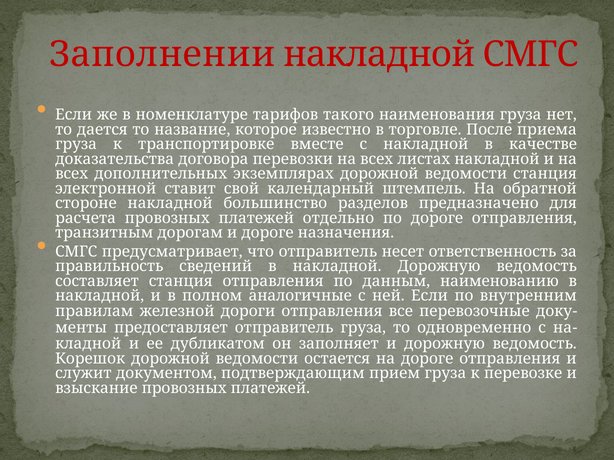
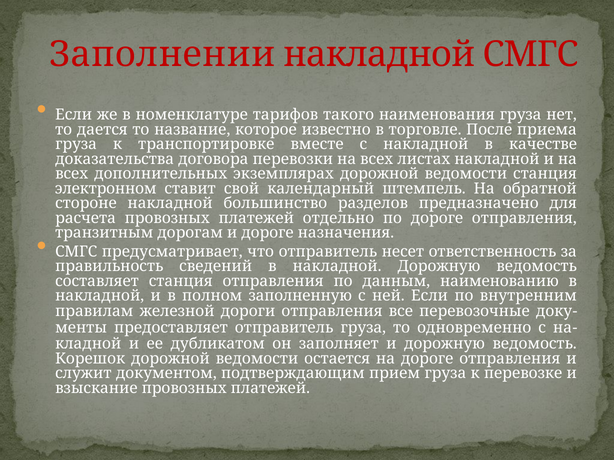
электронной: электронной -> электронном (106, 189)
аналогичные: аналогичные -> заполненную (300, 296)
